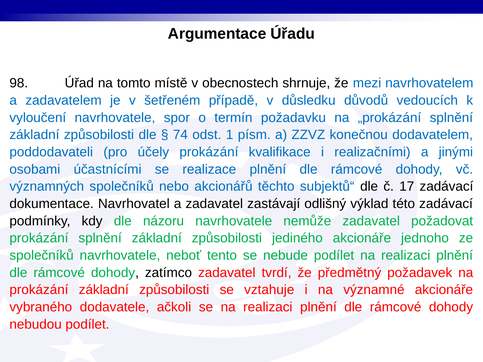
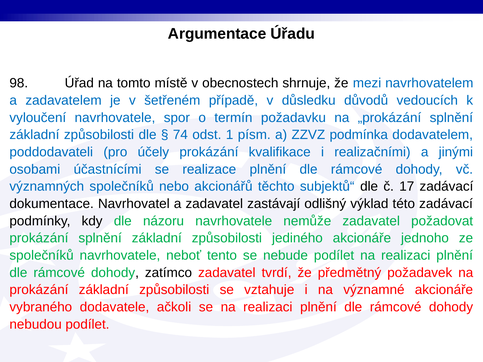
konečnou: konečnou -> podmínka (359, 135)
